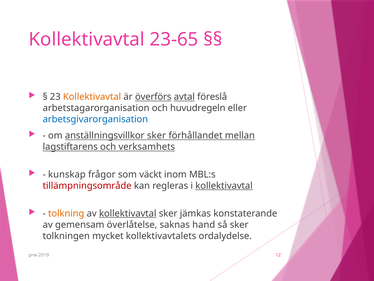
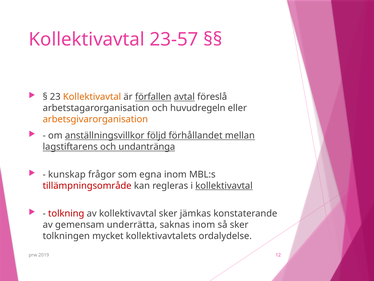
23-65: 23-65 -> 23-57 (174, 39)
överförs: överförs -> förfallen (153, 97)
arbetsgivarorganisation colour: blue -> orange (95, 119)
anställningsvillkor sker: sker -> följd (157, 135)
verksamhets: verksamhets -> undantränga (147, 147)
väckt: väckt -> egna (150, 174)
tolkning colour: orange -> red (66, 213)
kollektivavtal underline: present -> none (128, 213)
överlåtelse: överlåtelse -> underrätta (132, 224)
saknas hand: hand -> inom (204, 224)
